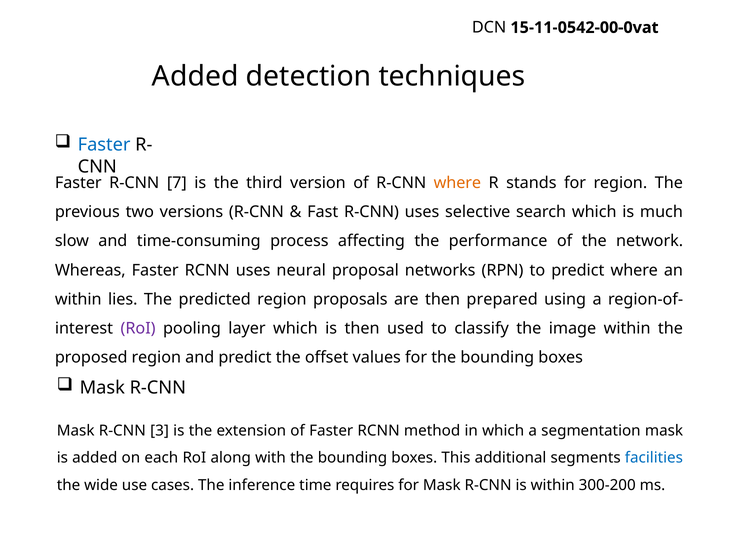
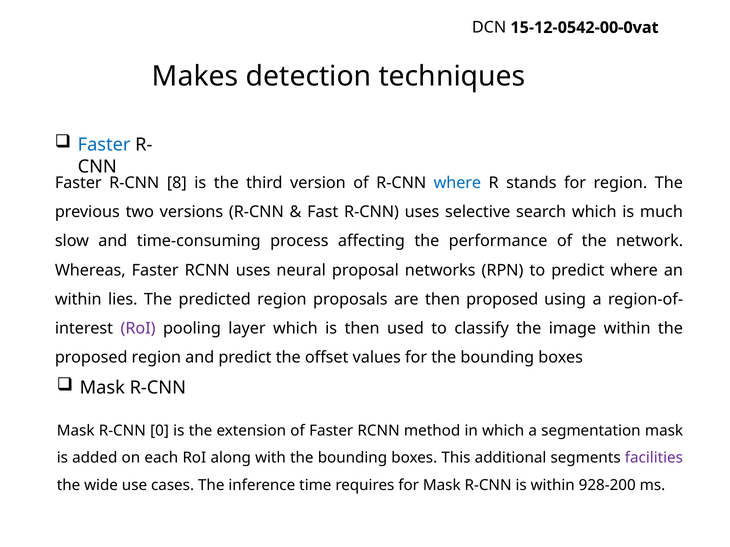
15-11-0542-00-0vat: 15-11-0542-00-0vat -> 15-12-0542-00-0vat (584, 28)
Added: Added -> Makes (195, 76)
7: 7 -> 8 (177, 183)
where colour: orange -> blue (457, 183)
then prepared: prepared -> proposed (502, 300)
3: 3 -> 0 (160, 431)
facilities colour: blue -> purple (654, 458)
300-200: 300-200 -> 928-200 (607, 486)
